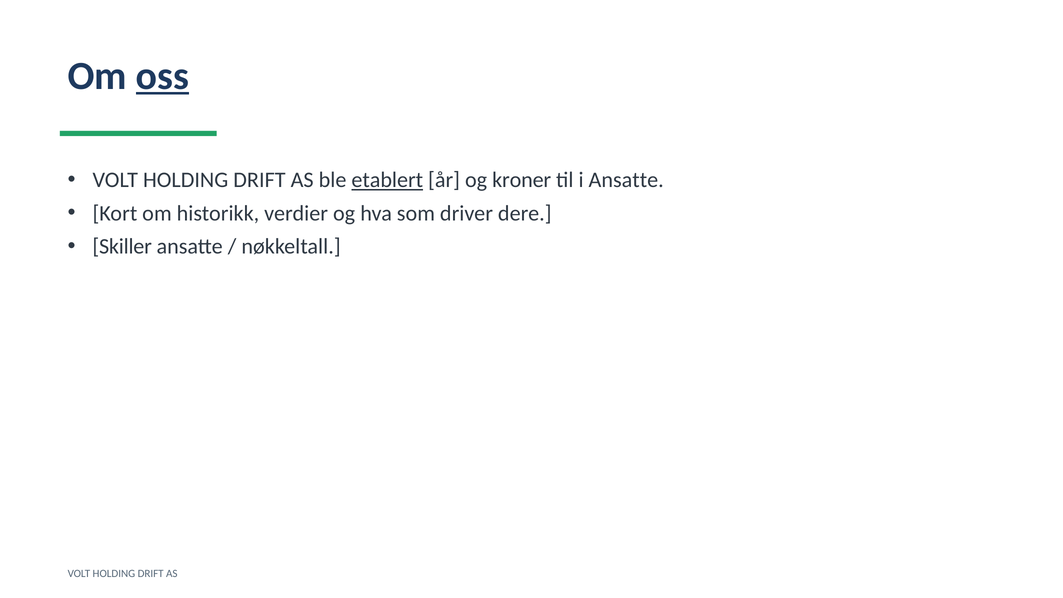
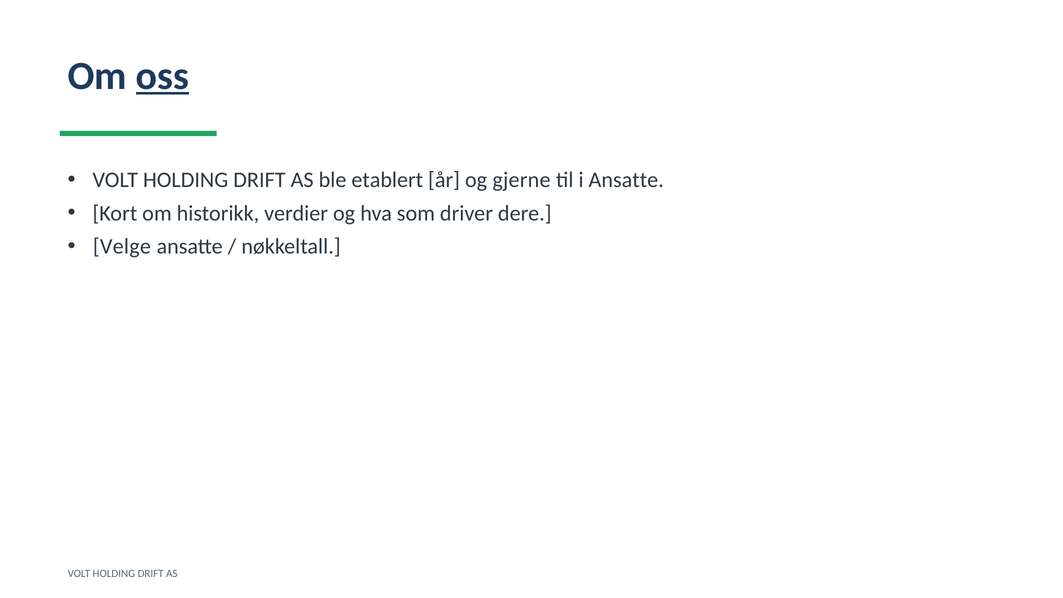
etablert underline: present -> none (387, 180)
kroner: kroner -> gjerne (522, 180)
Skiller: Skiller -> Velge (122, 247)
